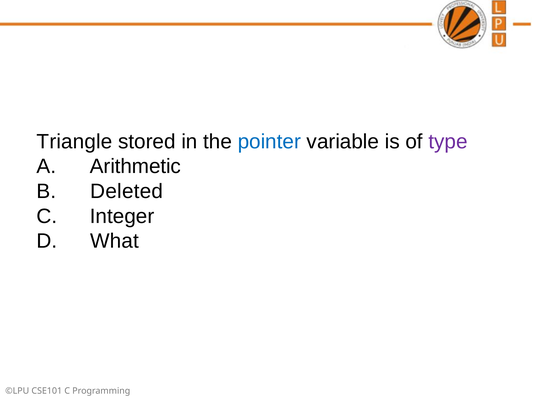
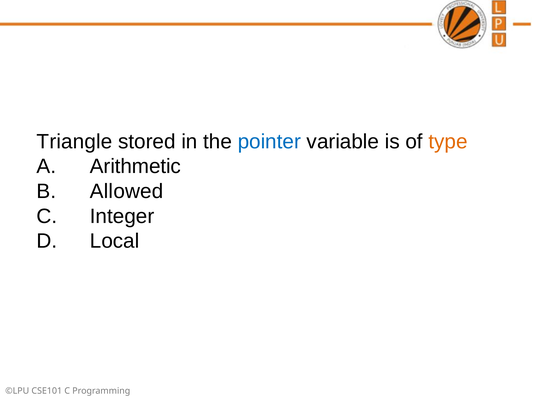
type colour: purple -> orange (448, 141)
Deleted: Deleted -> Allowed (127, 191)
What: What -> Local (115, 241)
